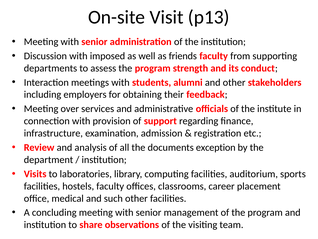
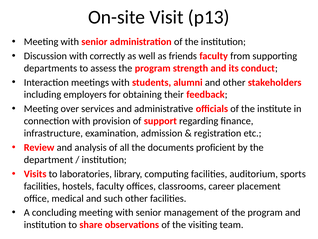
imposed: imposed -> correctly (108, 56)
exception: exception -> proficient (216, 147)
